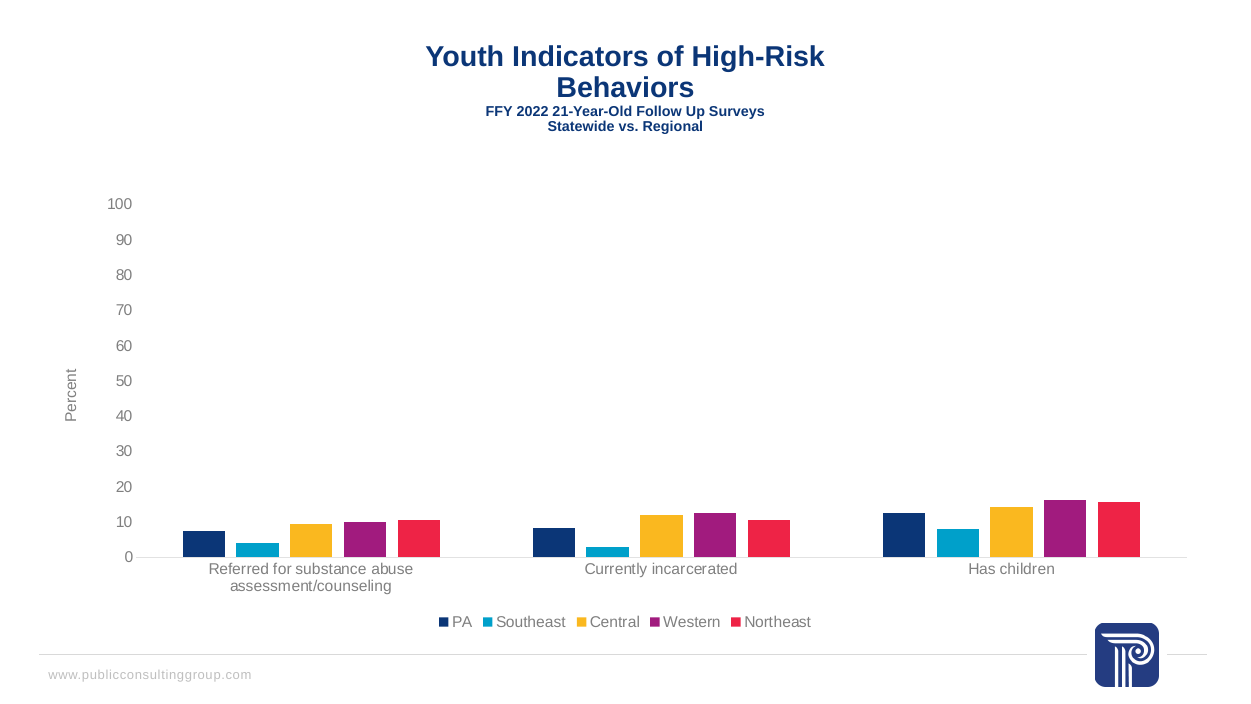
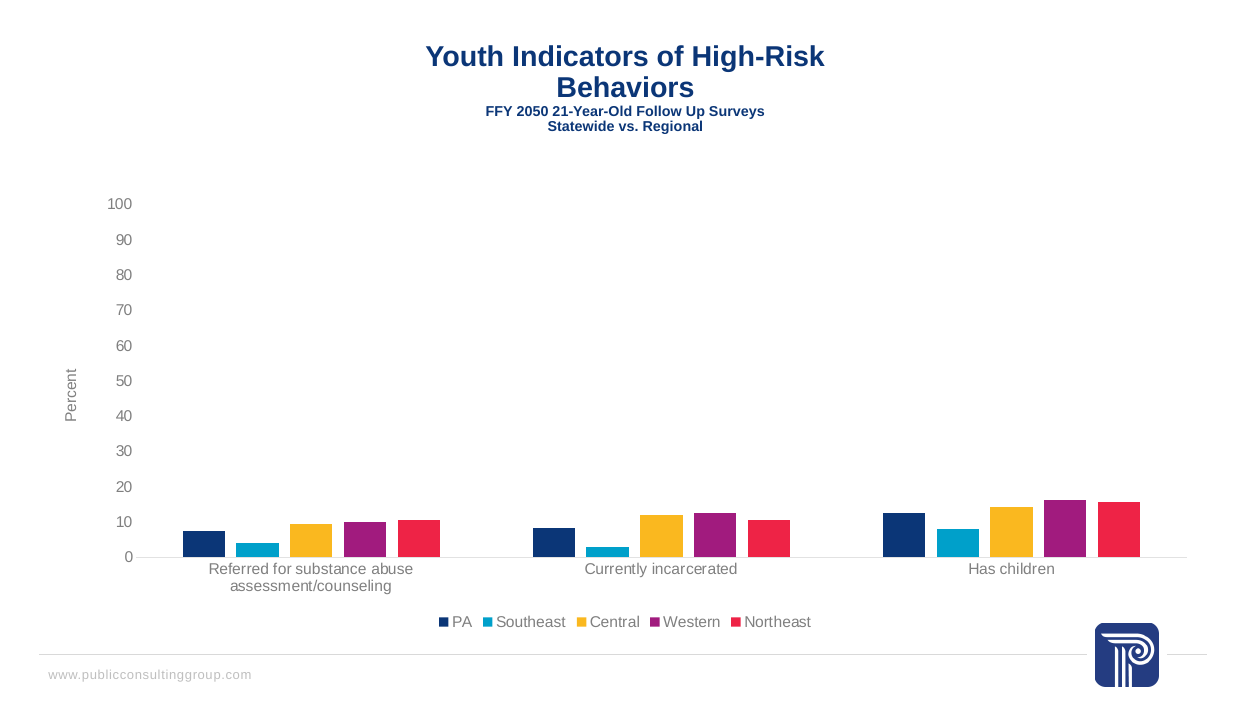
2022: 2022 -> 2050 (533, 112)
